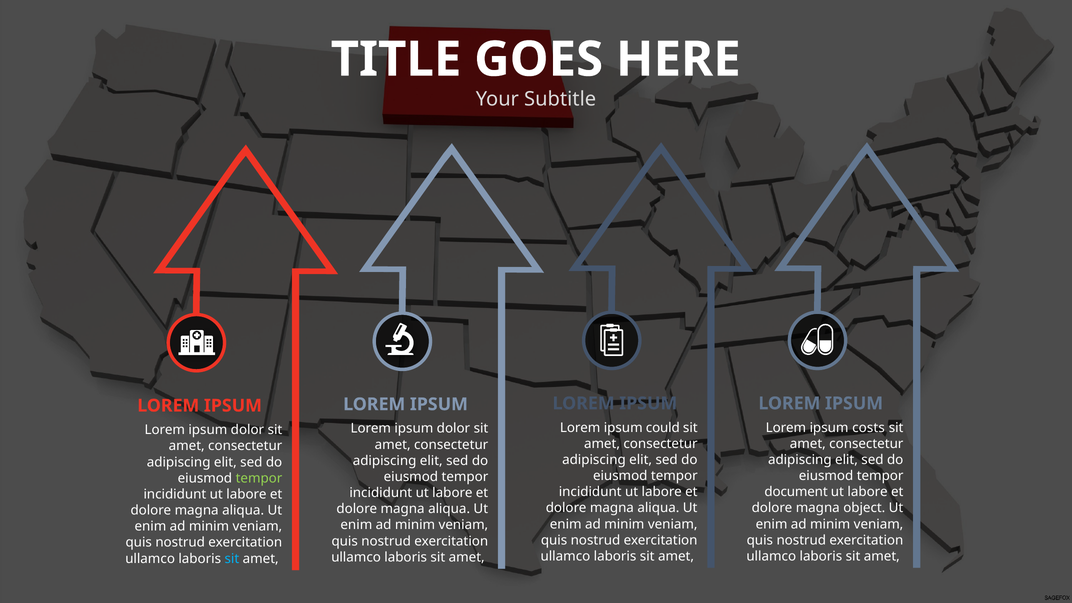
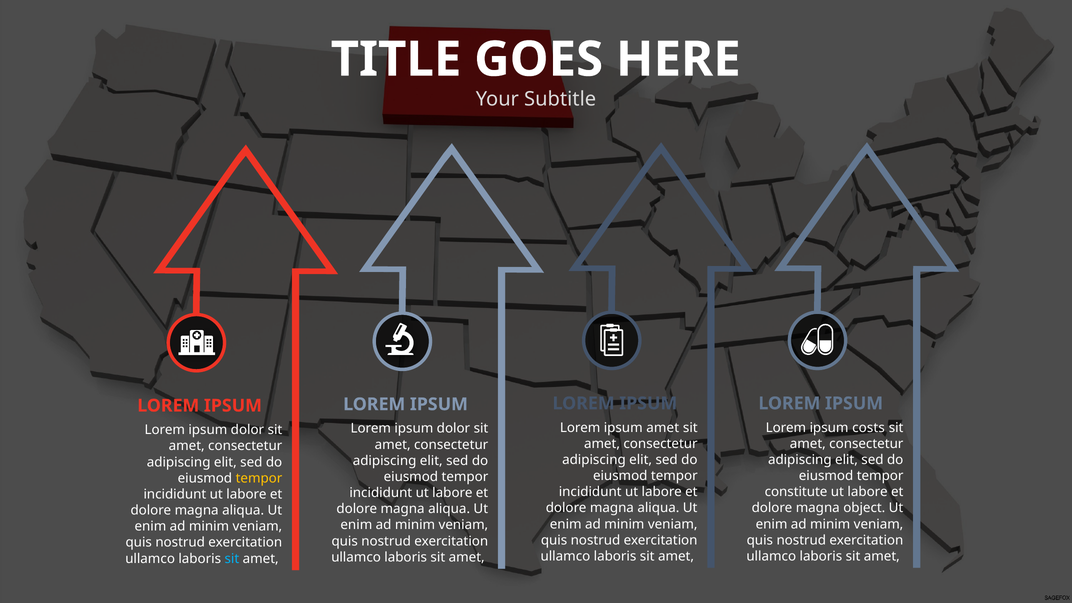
ipsum could: could -> amet (663, 428)
tempor colour: light green -> yellow (259, 478)
document: document -> constitute (796, 492)
